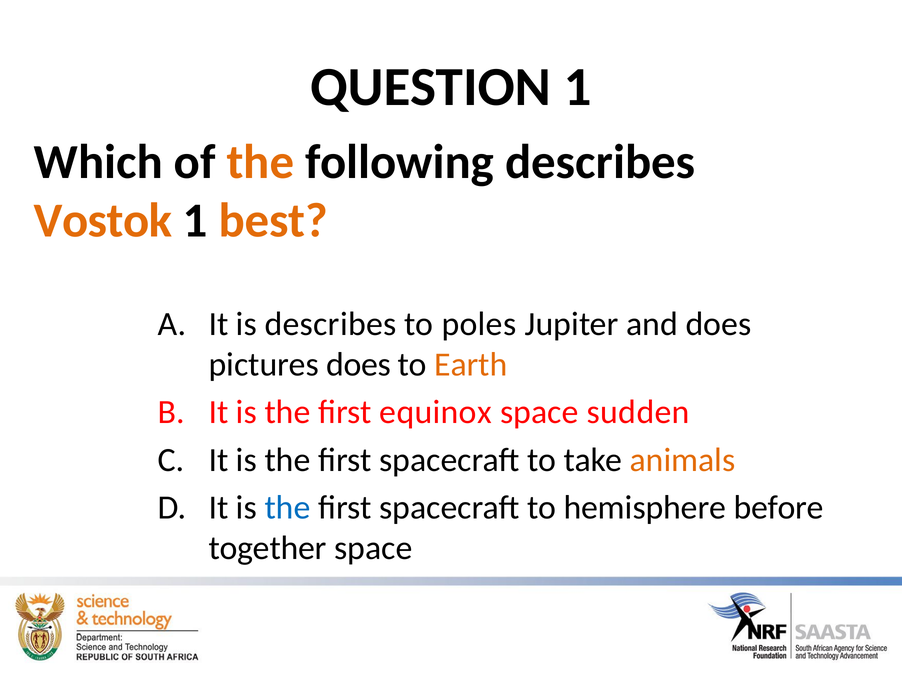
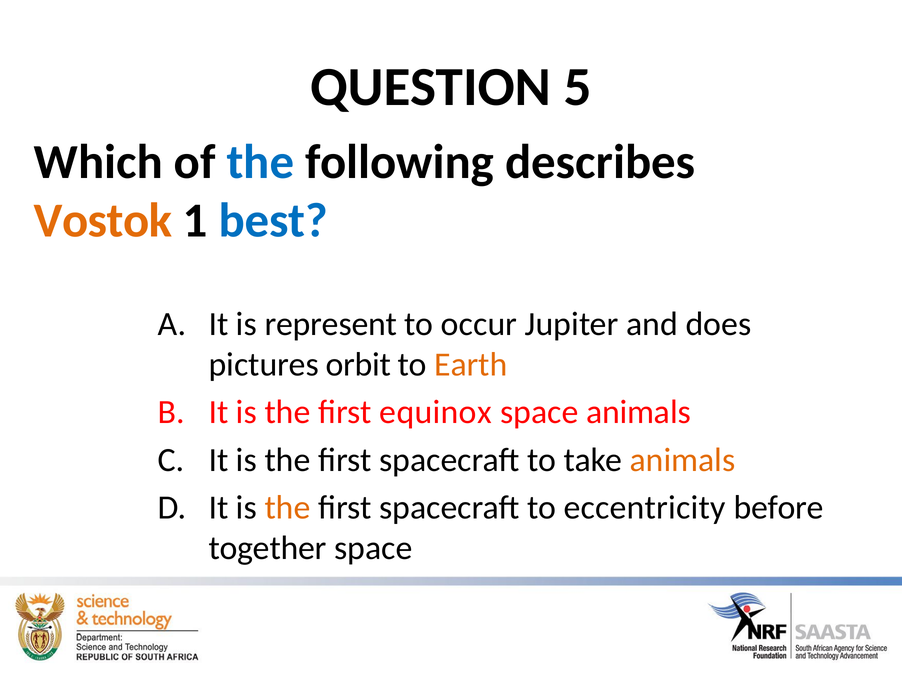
QUESTION 1: 1 -> 5 (578, 87)
the colour: orange -> blue (260, 162)
best colour: orange -> blue (273, 221)
is describes: describes -> represent (331, 324)
poles: poles -> occur (479, 324)
pictures does: does -> orbit (358, 365)
space sudden: sudden -> animals (638, 413)
the colour: blue -> orange (288, 508)
hemisphere: hemisphere -> eccentricity (645, 508)
